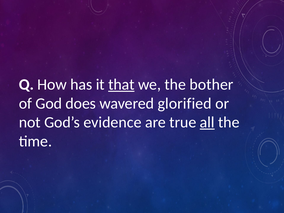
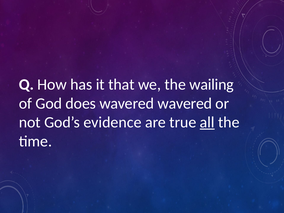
that underline: present -> none (121, 84)
bother: bother -> wailing (212, 84)
wavered glorified: glorified -> wavered (185, 103)
